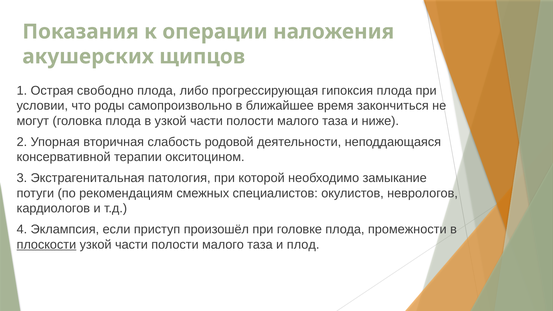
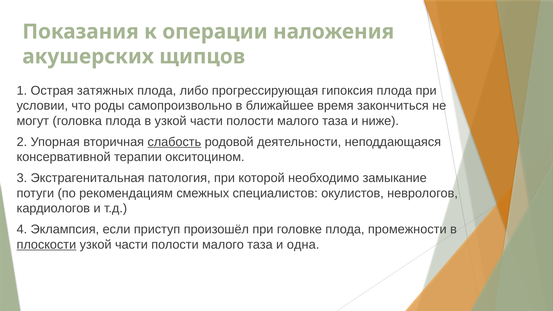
свободно: свободно -> затяжных (105, 91)
слабость underline: none -> present (174, 142)
плод: плод -> одна (303, 245)
